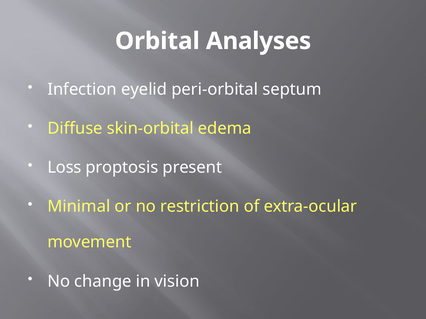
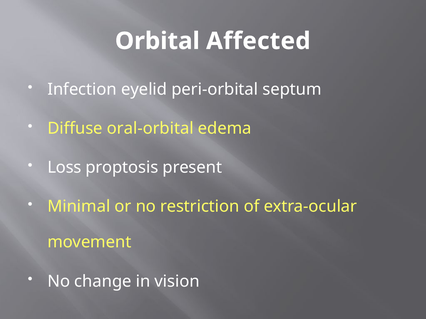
Analyses: Analyses -> Affected (258, 41)
skin-orbital: skin-orbital -> oral-orbital (150, 129)
